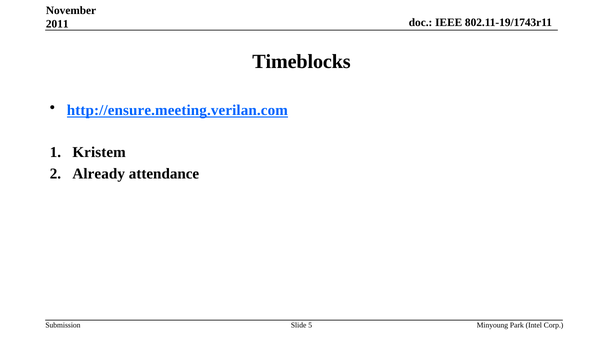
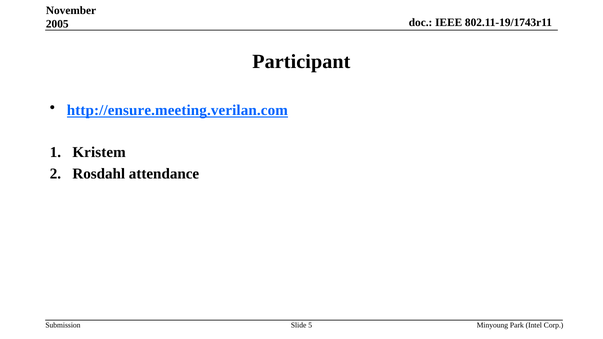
2011: 2011 -> 2005 (57, 24)
Timeblocks: Timeblocks -> Participant (301, 62)
Already: Already -> Rosdahl (99, 174)
